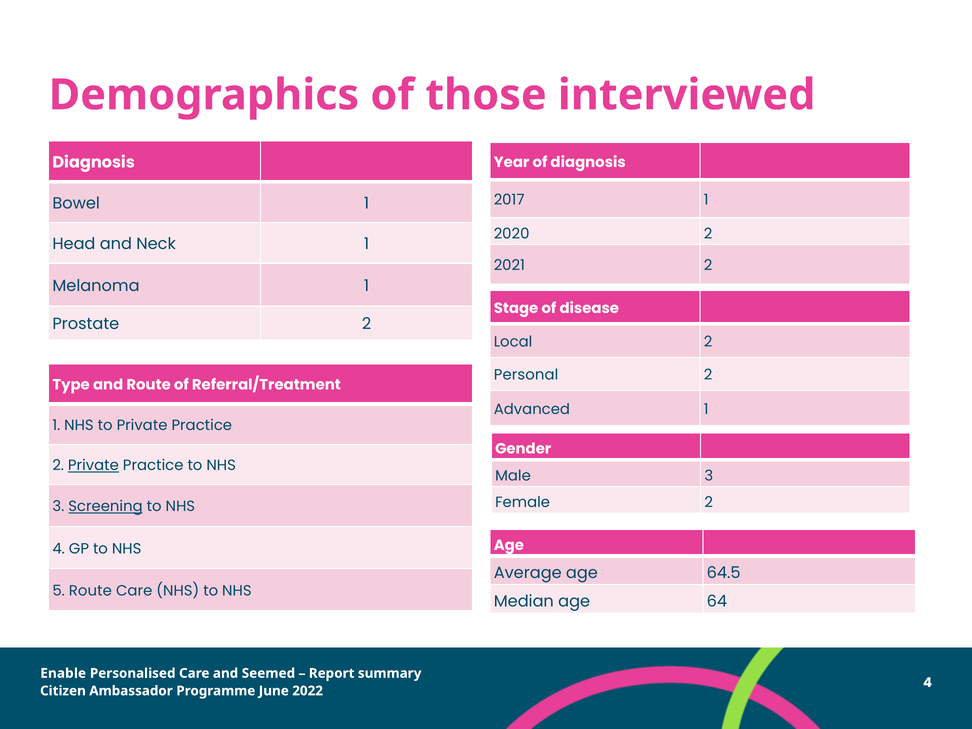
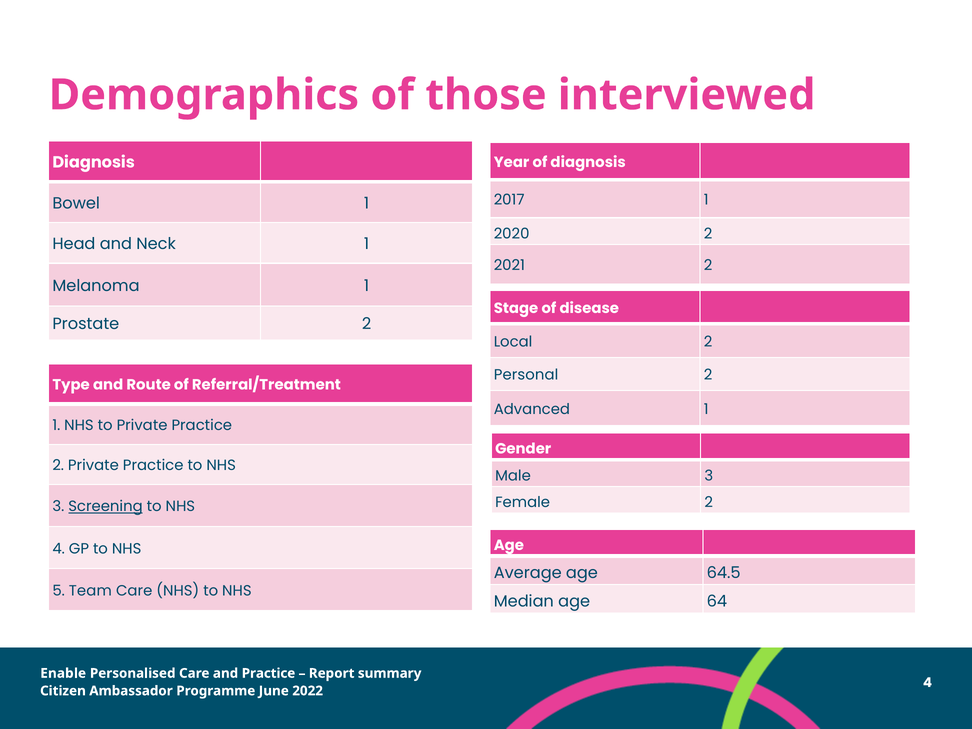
Private underline: present -> none (93, 465)
5 Route: Route -> Team (90, 591)
and Seemed: Seemed -> Practice (268, 673)
